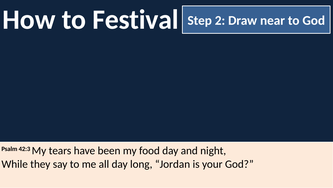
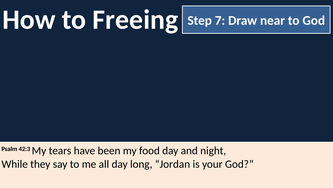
Festival: Festival -> Freeing (135, 20)
2: 2 -> 7 (220, 21)
